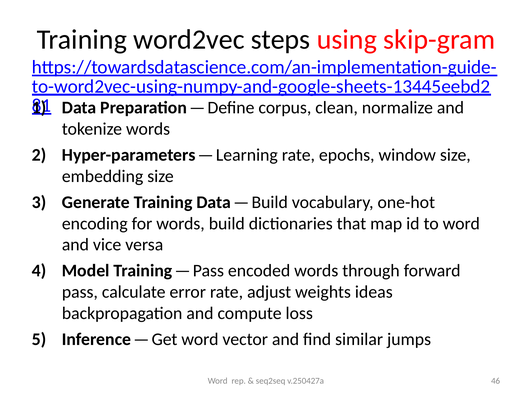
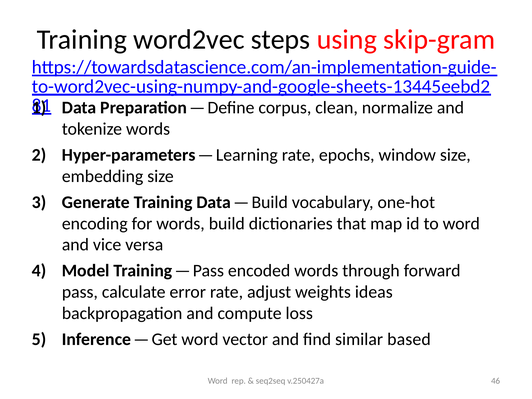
jumps: jumps -> based (409, 339)
